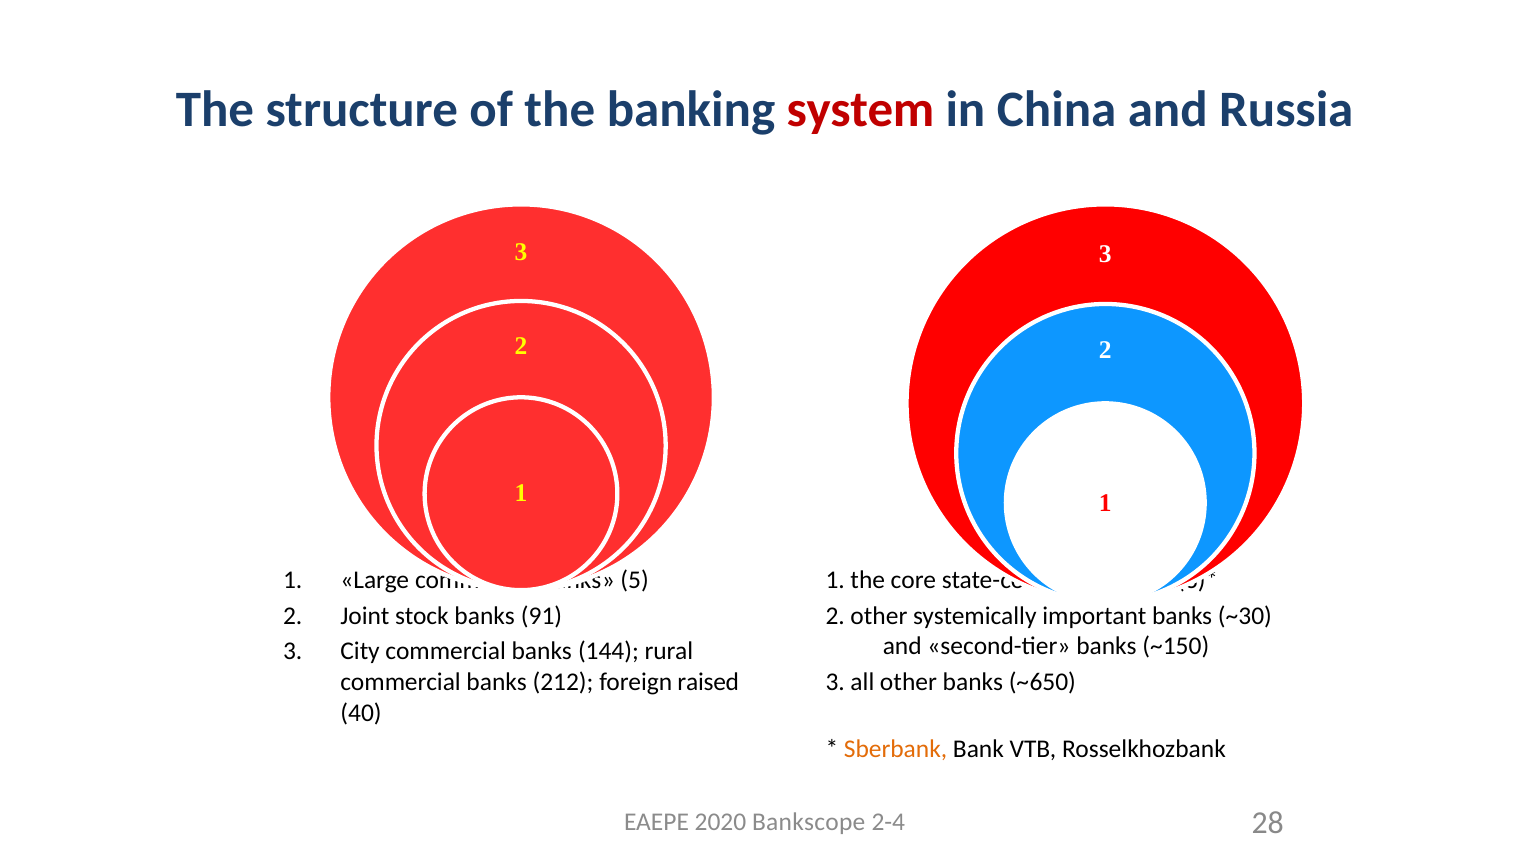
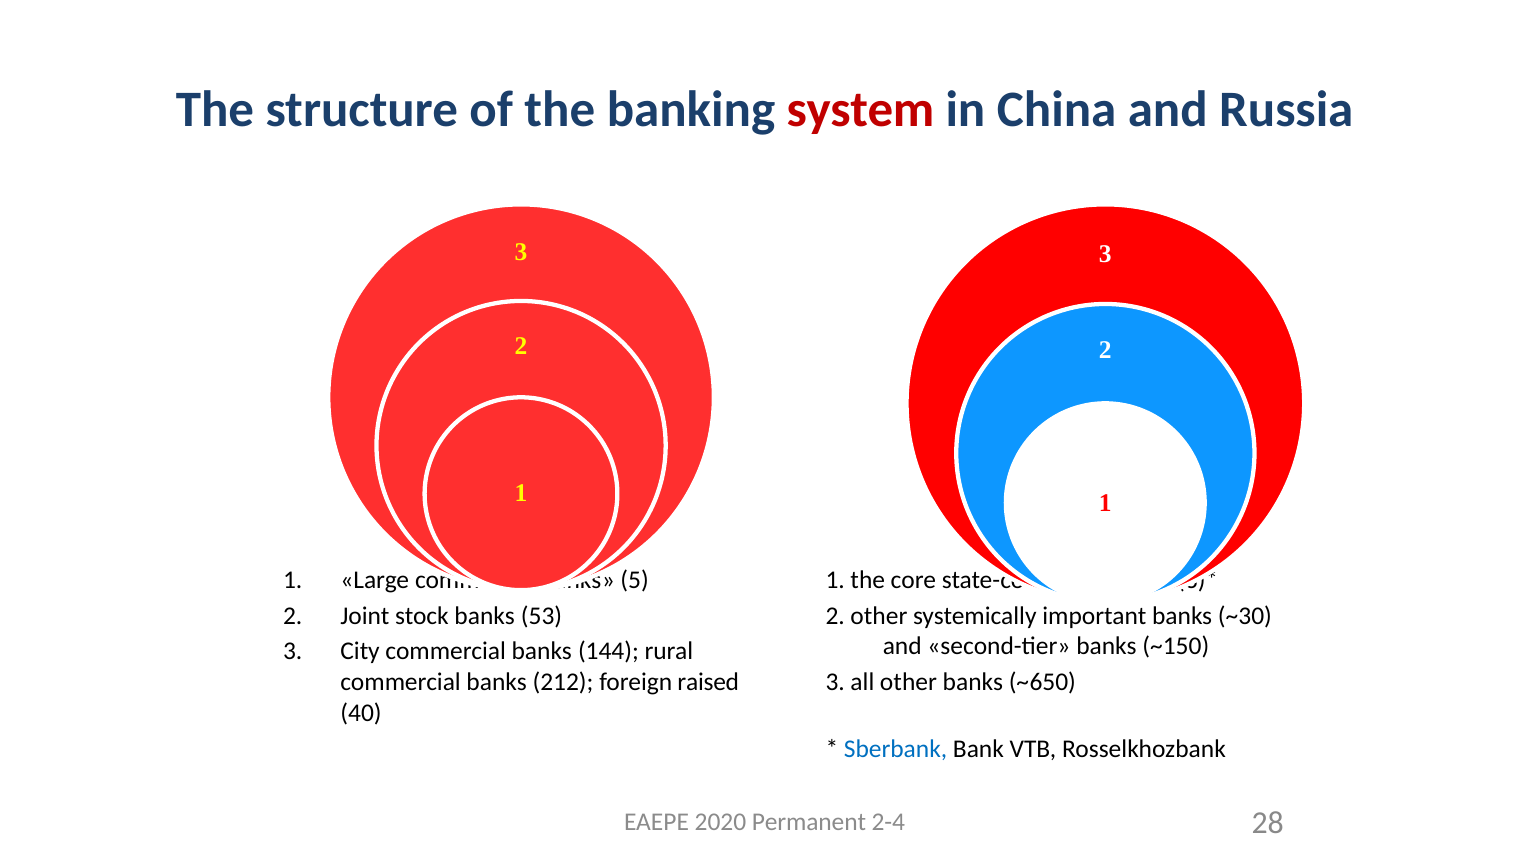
91: 91 -> 53 (542, 615)
Sberbank colour: orange -> blue (896, 749)
Bankscope: Bankscope -> Permanent (809, 822)
